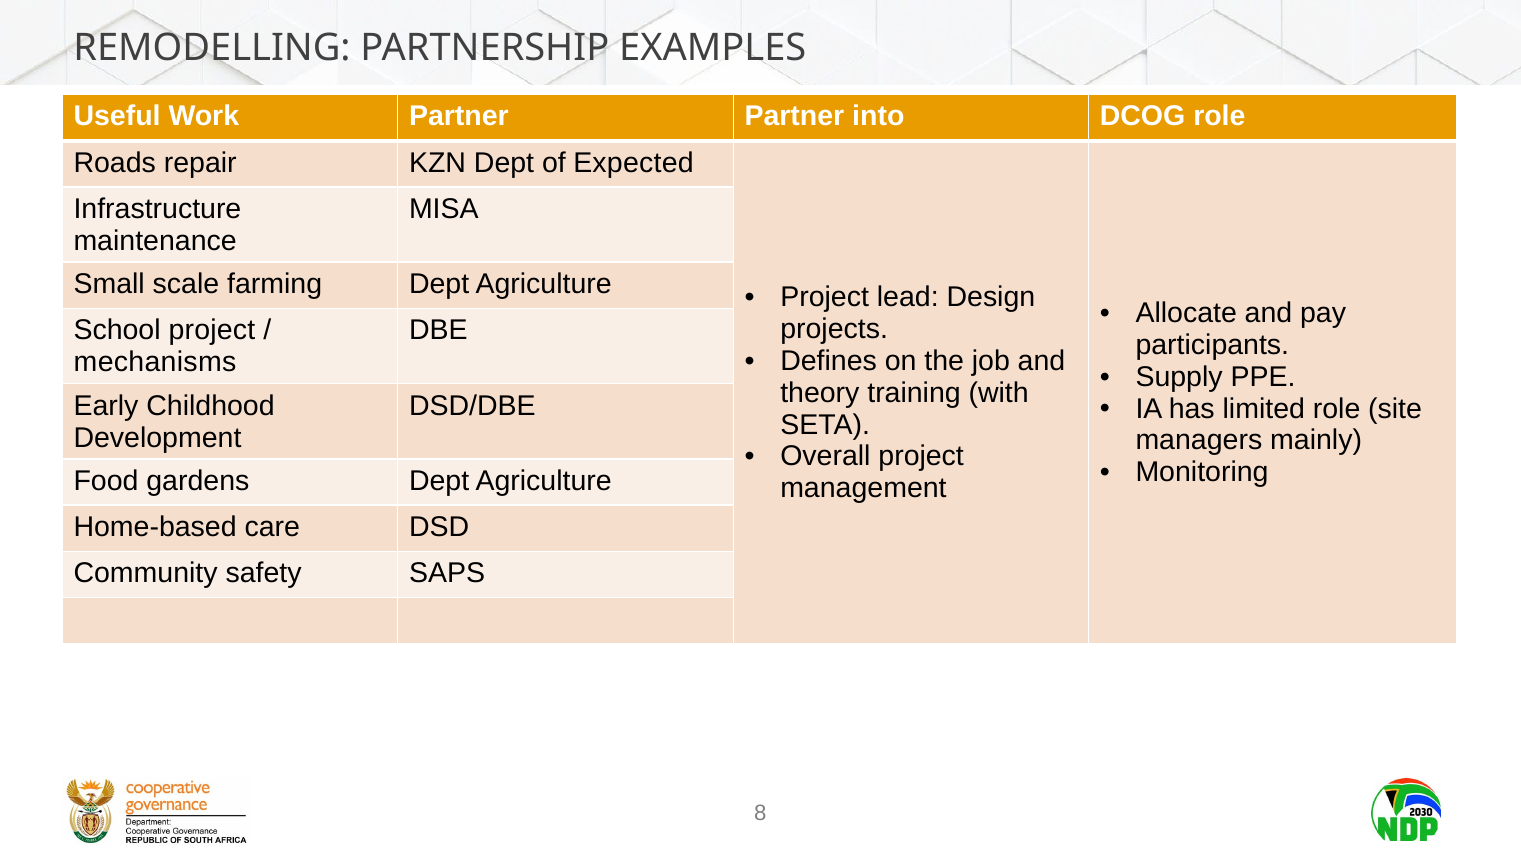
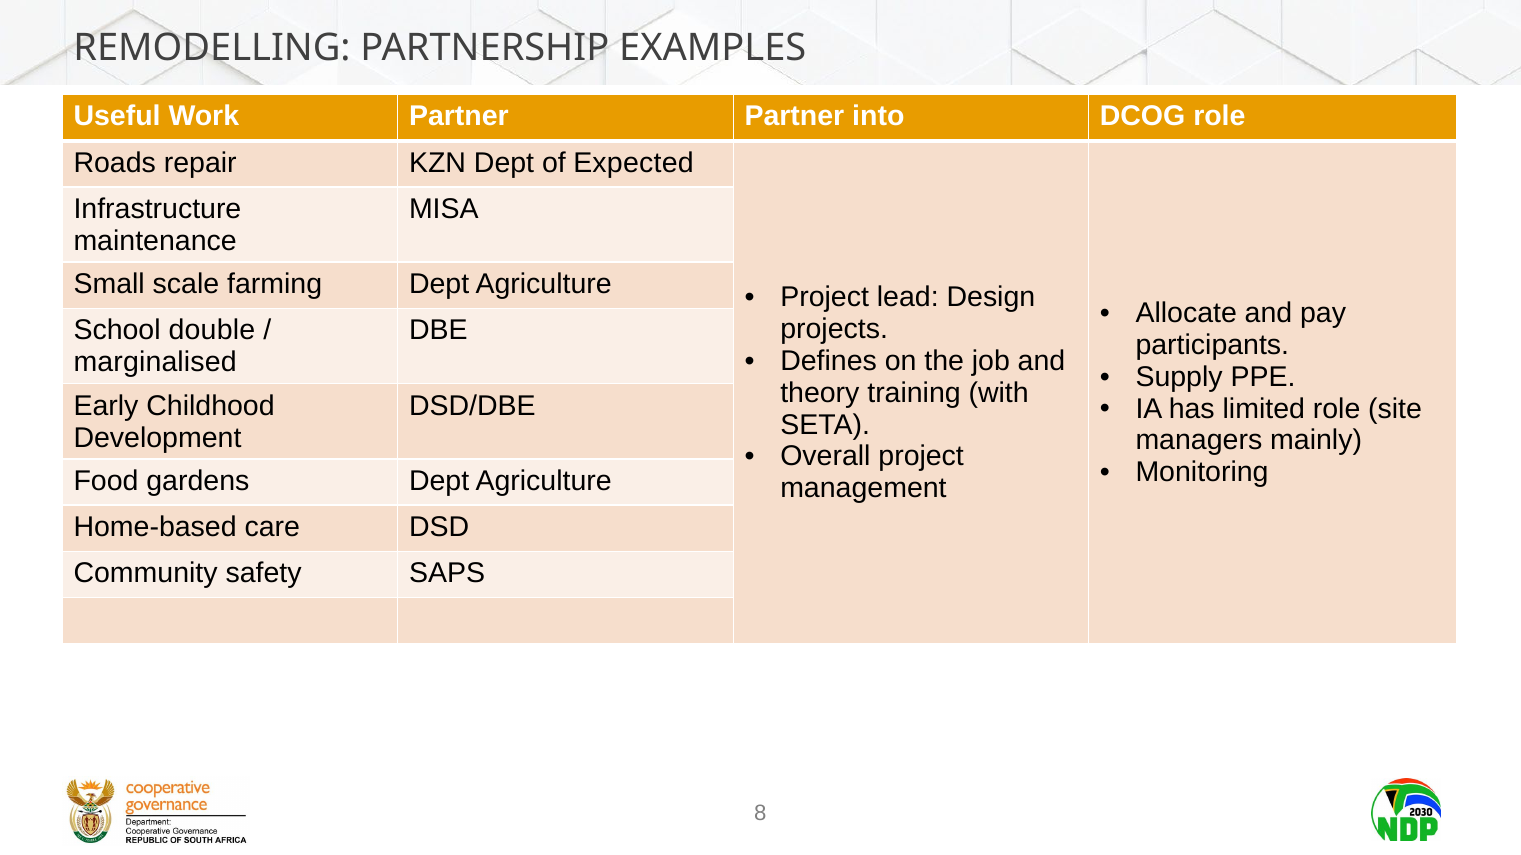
School project: project -> double (212, 331)
mechanisms: mechanisms -> marginalised (155, 363)
